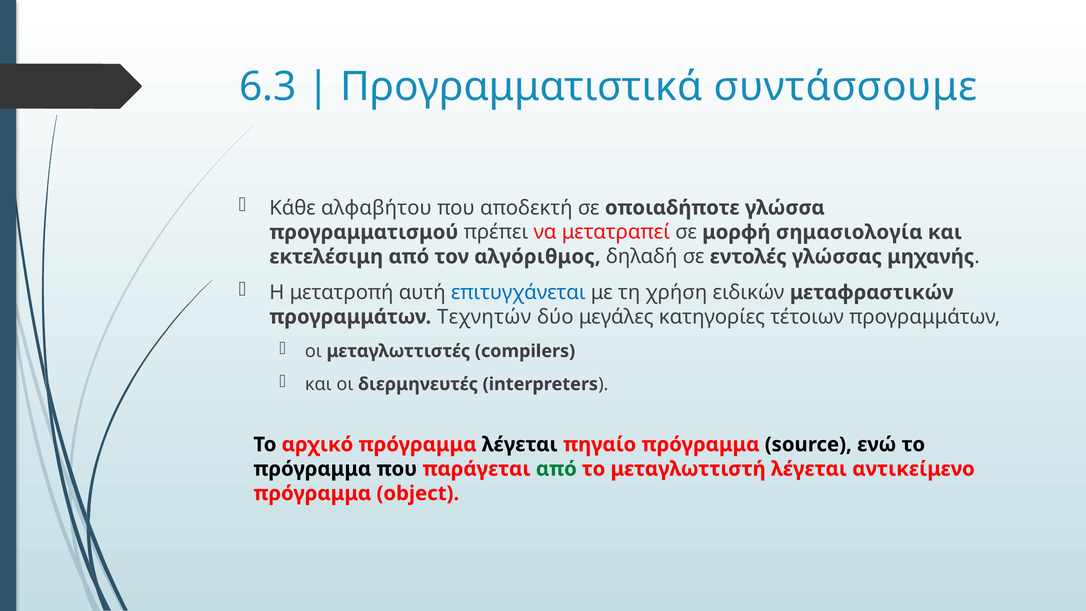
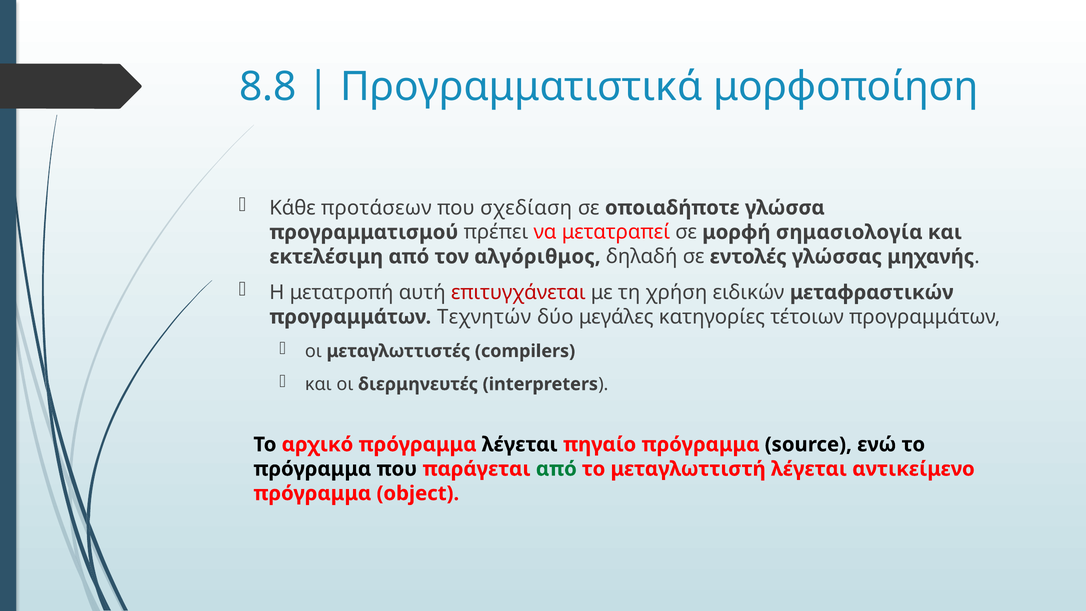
6.3: 6.3 -> 8.8 (268, 87)
συντάσσουμε: συντάσσουμε -> μορφοποίηση (846, 87)
αλφαβήτου: αλφαβήτου -> προτάσεων (376, 208)
αποδεκτή: αποδεκτή -> σχεδίαση (526, 208)
επιτυγχάνεται colour: blue -> red (518, 292)
